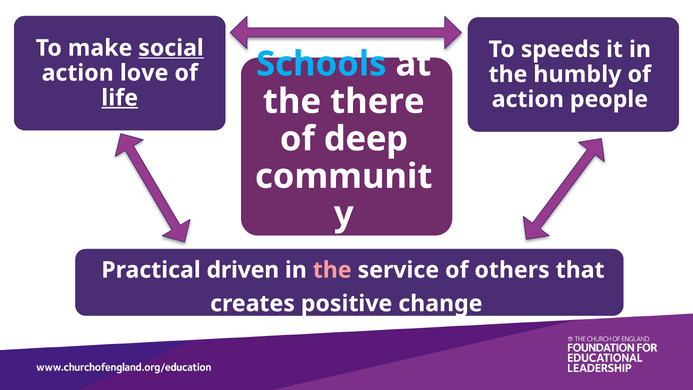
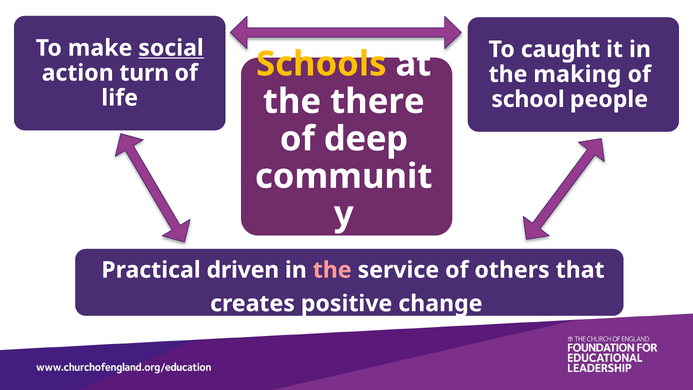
speeds: speeds -> caught (561, 49)
Schools colour: light blue -> yellow (321, 64)
love: love -> turn (144, 73)
humbly: humbly -> making (577, 74)
life underline: present -> none (120, 98)
action: action -> school (528, 99)
